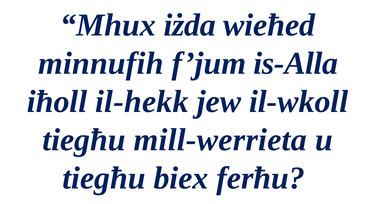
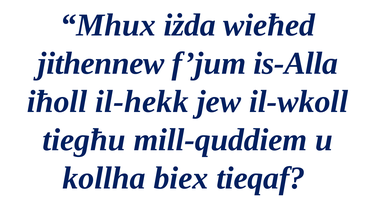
minnufih: minnufih -> jithennew (101, 63)
mill-werrieta: mill-werrieta -> mill-quddiem (220, 140)
tiegħu: tiegħu -> kollha (104, 178)
ferħu: ferħu -> tieqaf (261, 178)
